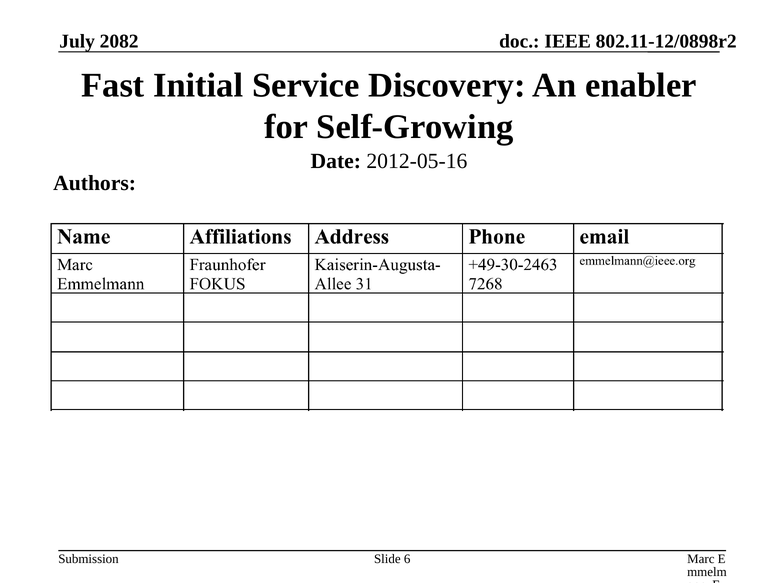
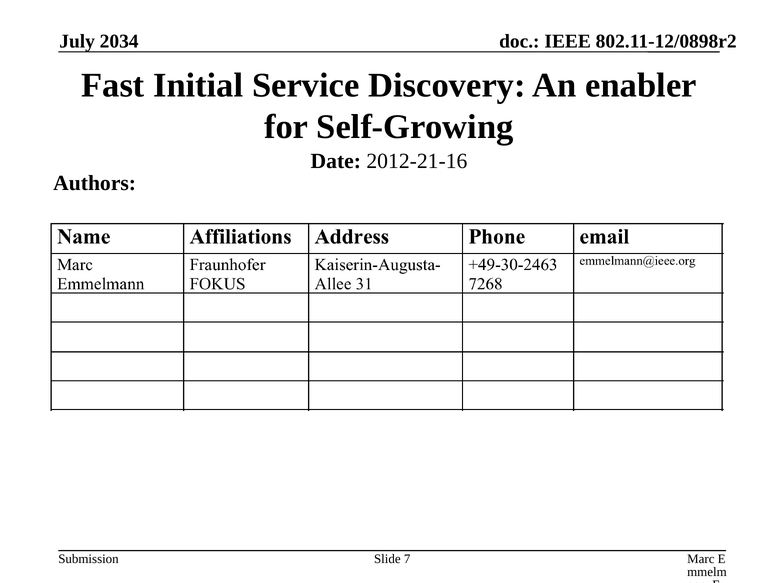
2082: 2082 -> 2034 (119, 42)
2012-05-16: 2012-05-16 -> 2012-21-16 (417, 161)
6: 6 -> 7 (407, 560)
